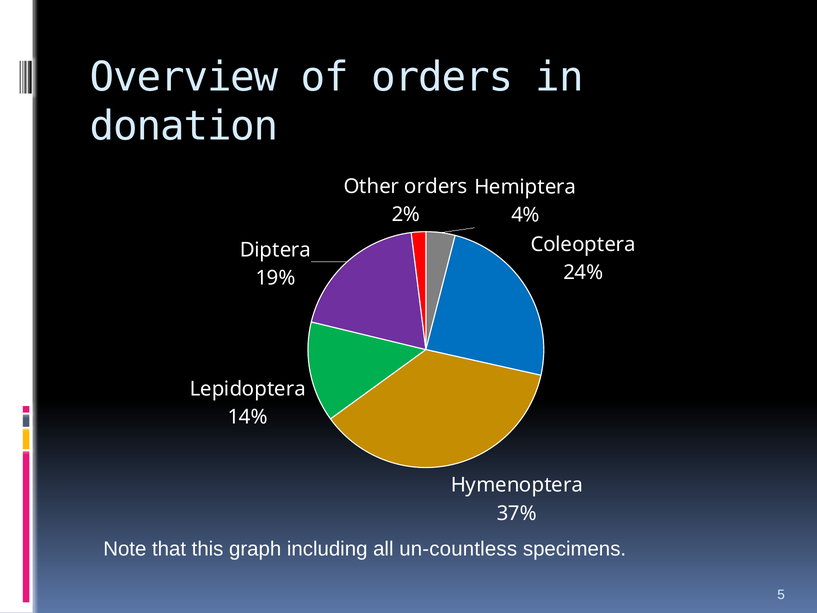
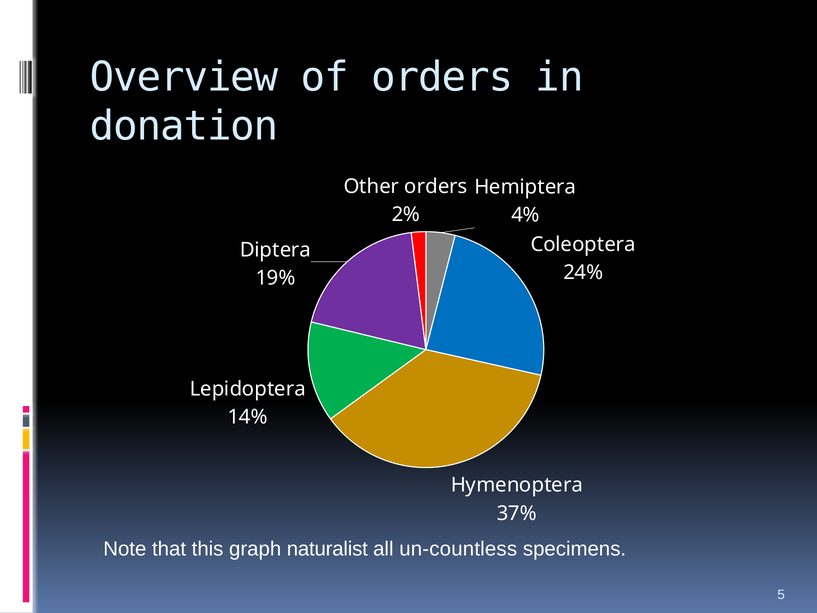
including: including -> naturalist (327, 549)
